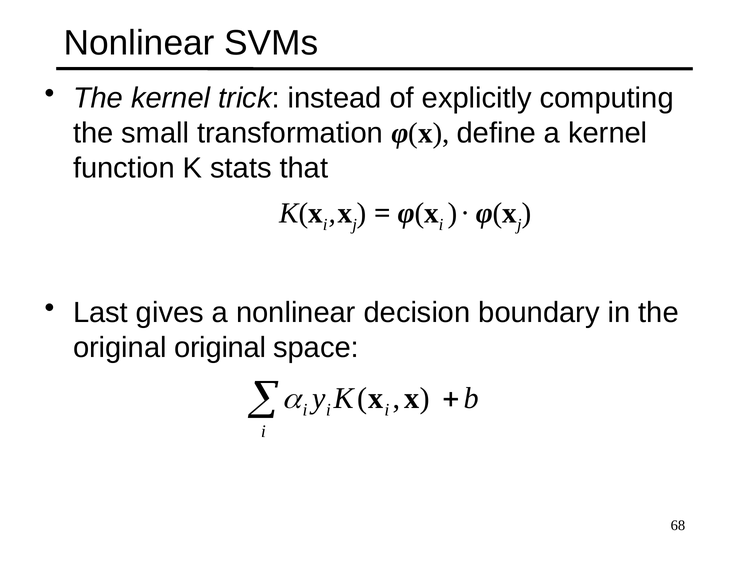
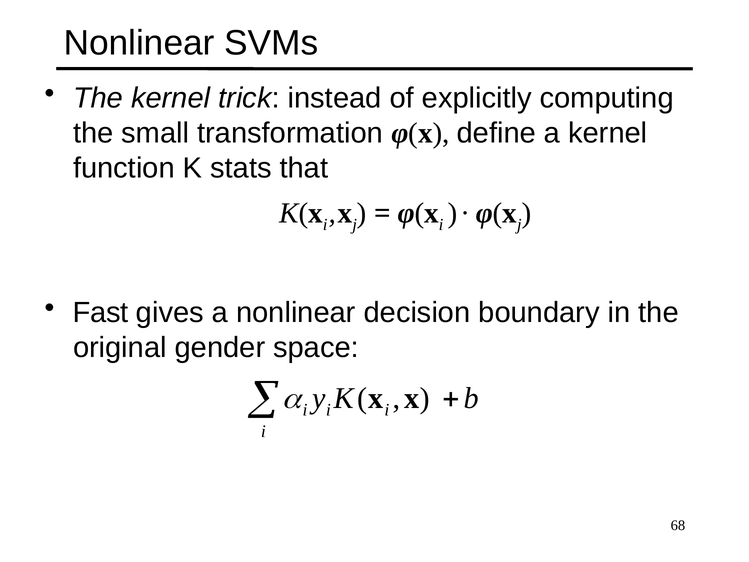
Last: Last -> Fast (101, 313)
original original: original -> gender (220, 348)
